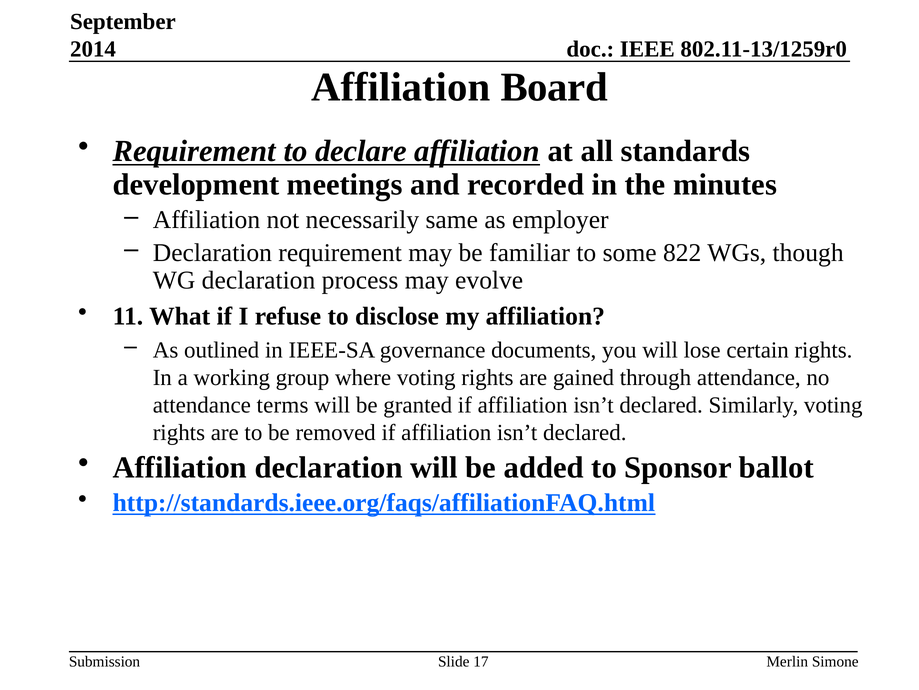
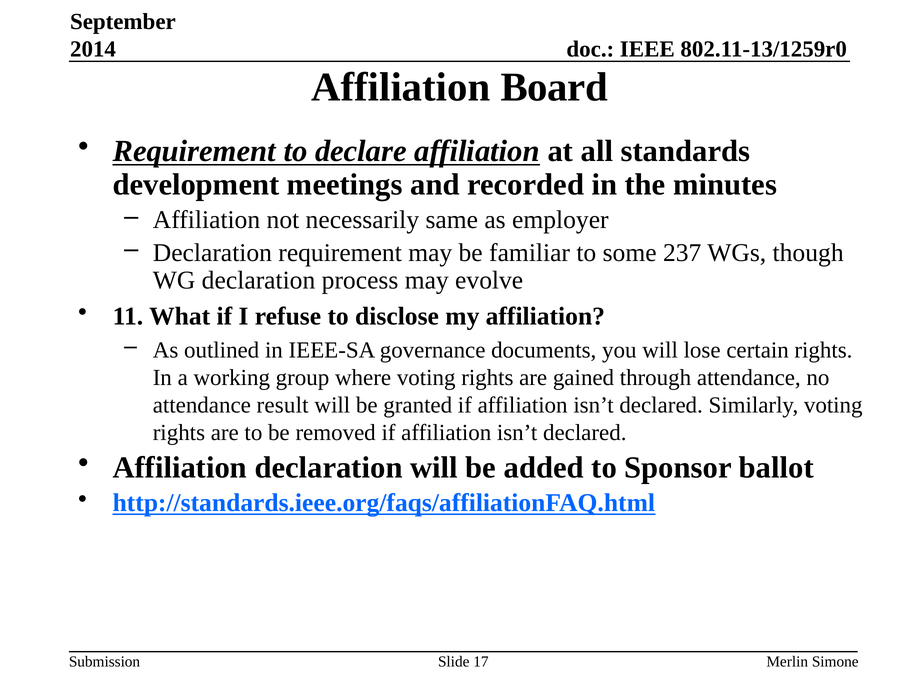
822: 822 -> 237 (682, 252)
terms: terms -> result (283, 405)
